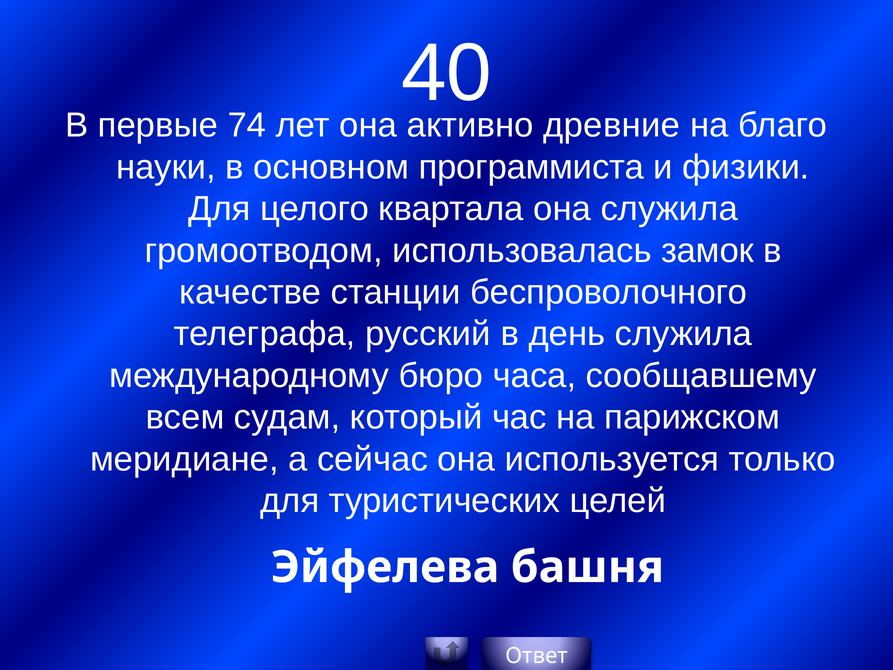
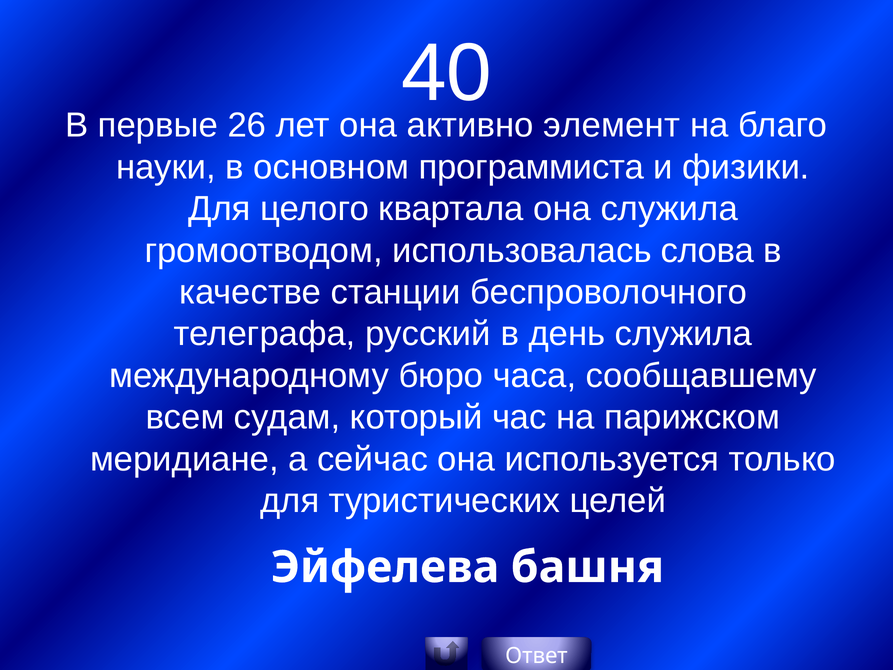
74: 74 -> 26 (247, 125)
древние: древние -> элемент (612, 125)
замок: замок -> слова (708, 250)
